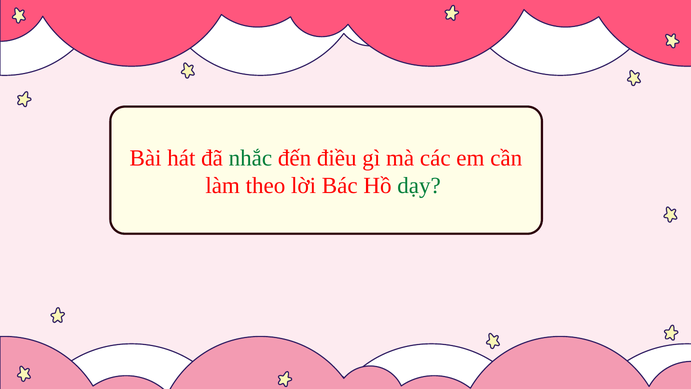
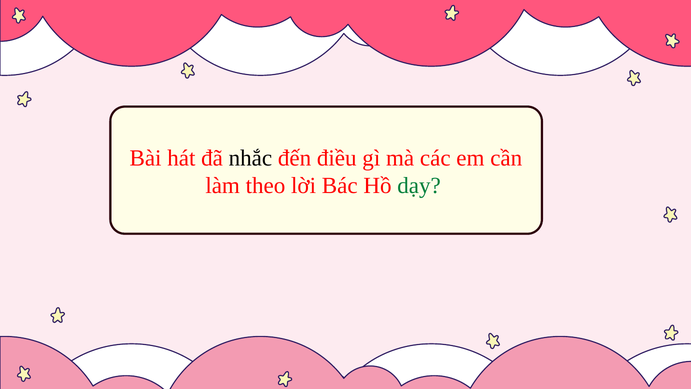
nhắc colour: green -> black (250, 158)
